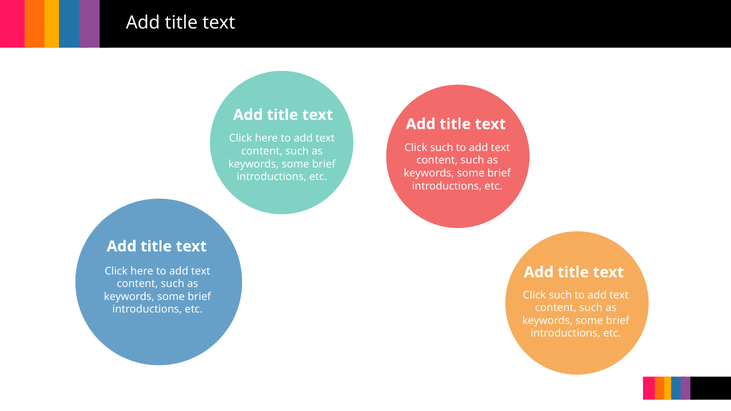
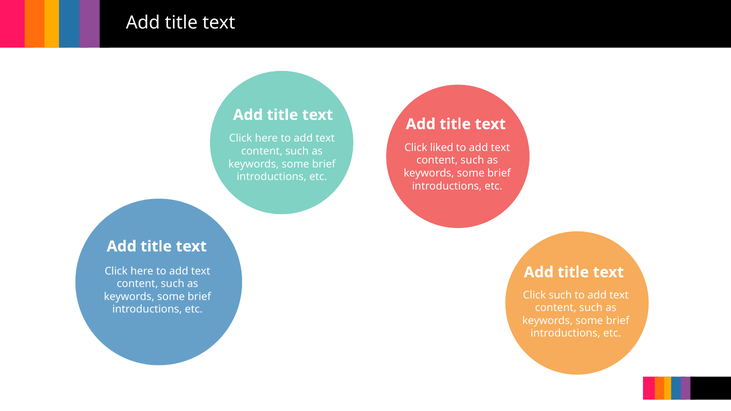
such: such -> liked (442, 148)
